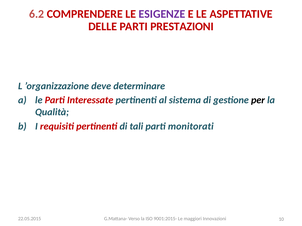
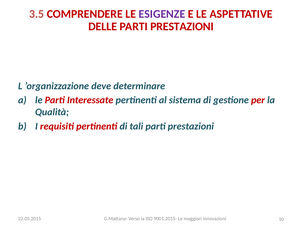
6.2: 6.2 -> 3.5 (37, 14)
per colour: black -> red (258, 100)
tali parti monitorati: monitorati -> prestazioni (191, 126)
